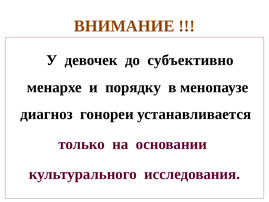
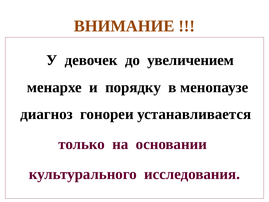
субъективно: субъективно -> увеличением (191, 60)
